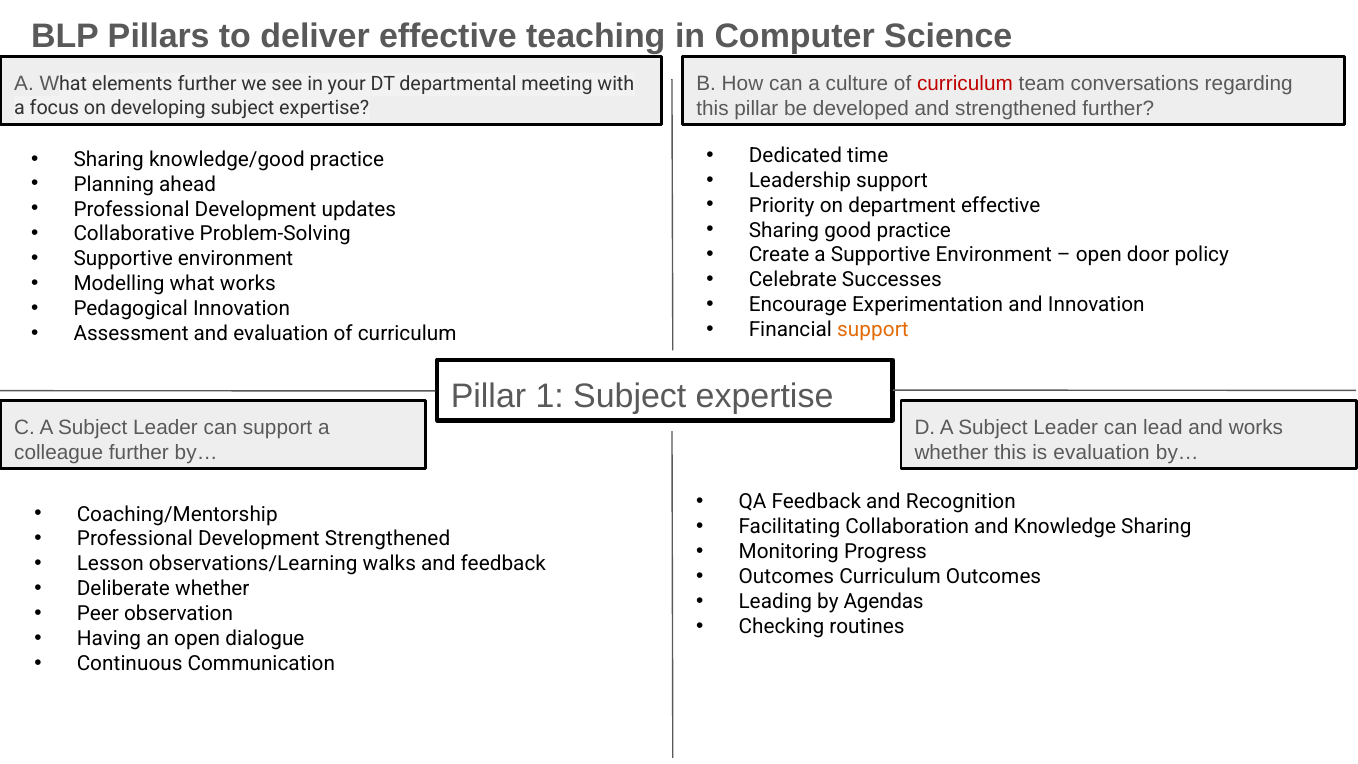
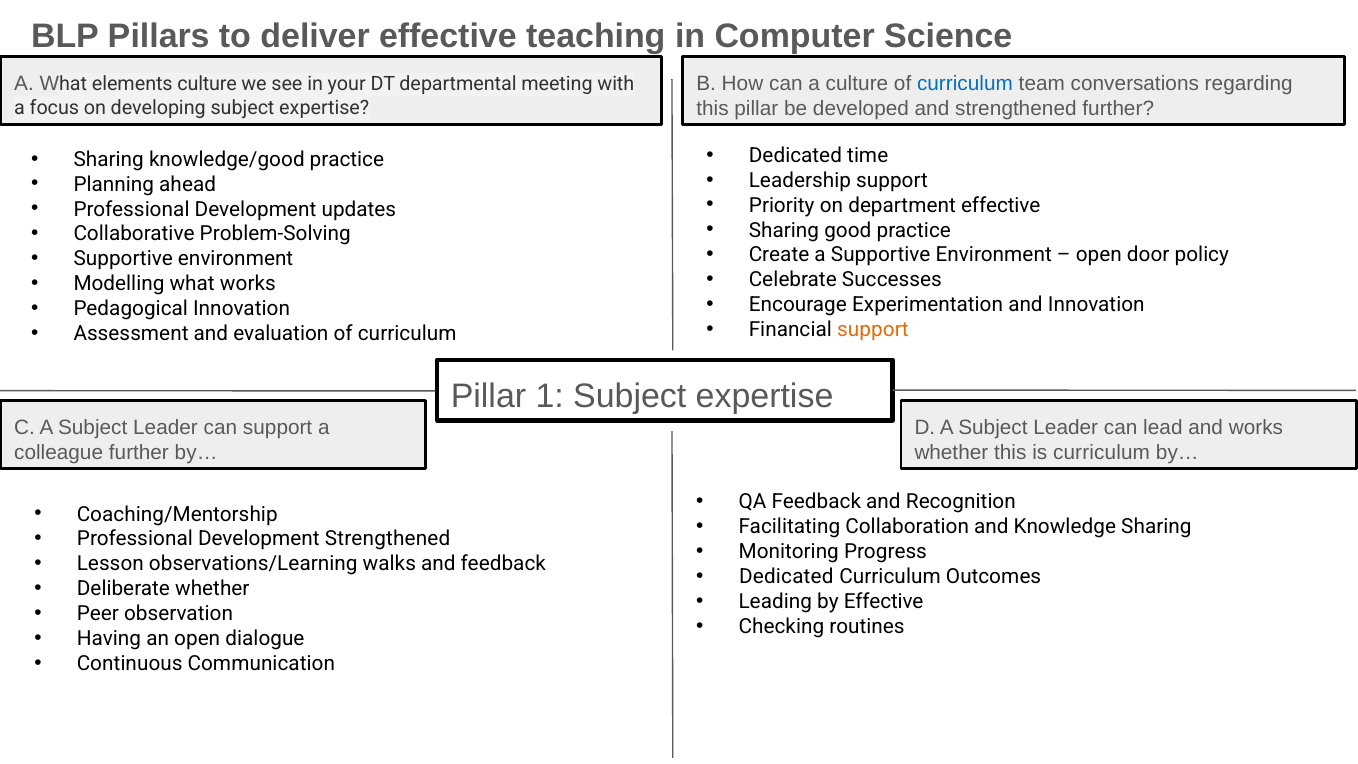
elements further: further -> culture (207, 84)
curriculum colour: red -> blue (965, 84)
is evaluation: evaluation -> curriculum (1102, 453)
Outcomes: Outcomes -> Dedicated (786, 577)
by Agendas: Agendas -> Effective (884, 602)
